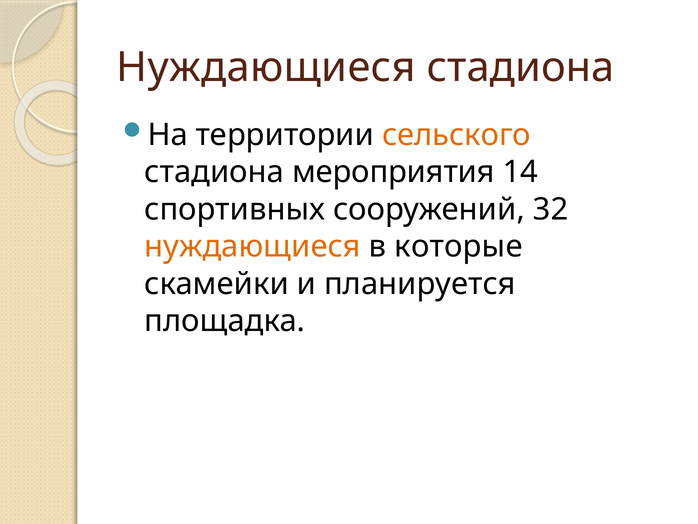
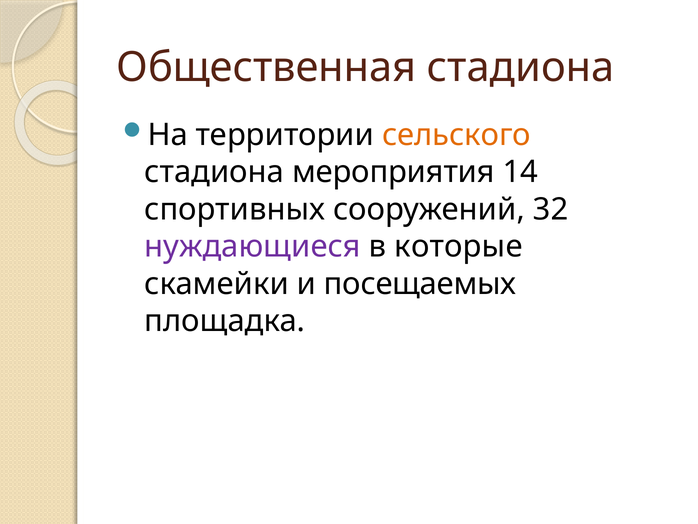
Нуждающиеся: Нуждающиеся -> Общественная (266, 68)
нуждающиеся colour: orange -> purple (253, 246)
планируется: планируется -> посещаемых (420, 284)
